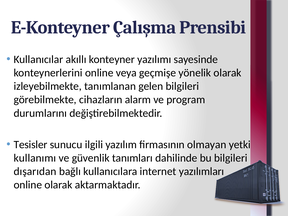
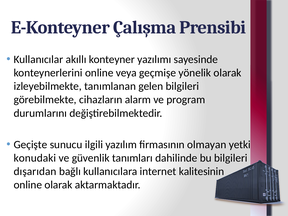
Tesisler: Tesisler -> Geçişte (30, 145)
kullanımı: kullanımı -> konudaki (35, 158)
yazılımları: yazılımları -> kalitesinin (201, 171)
